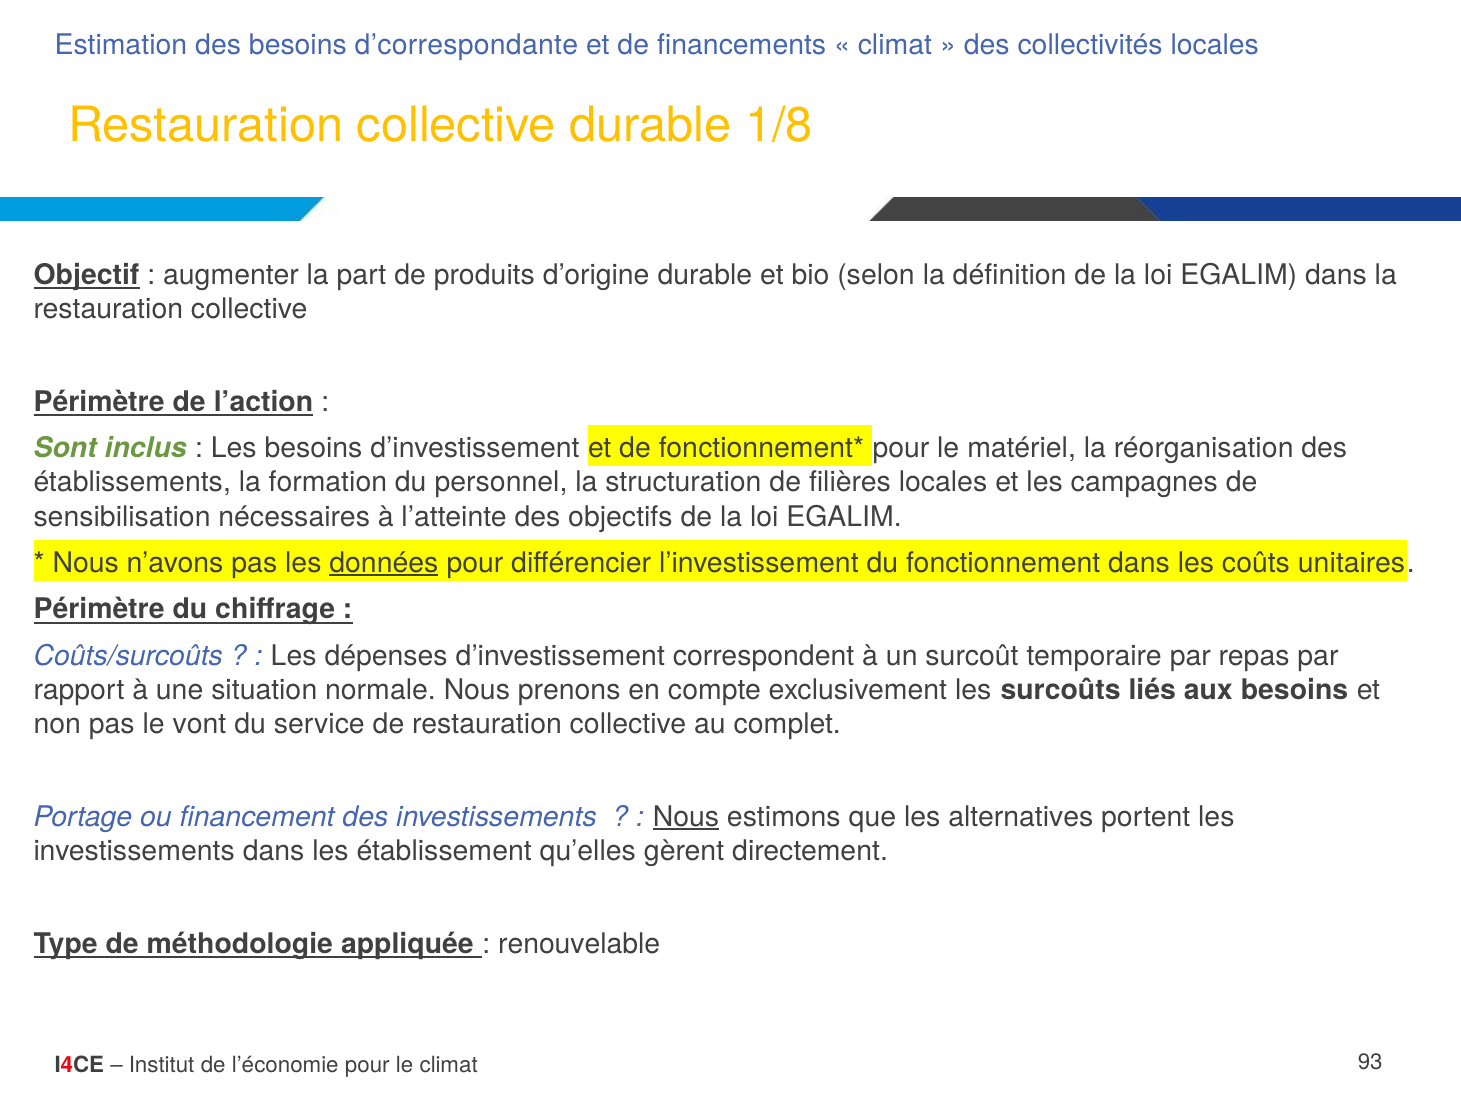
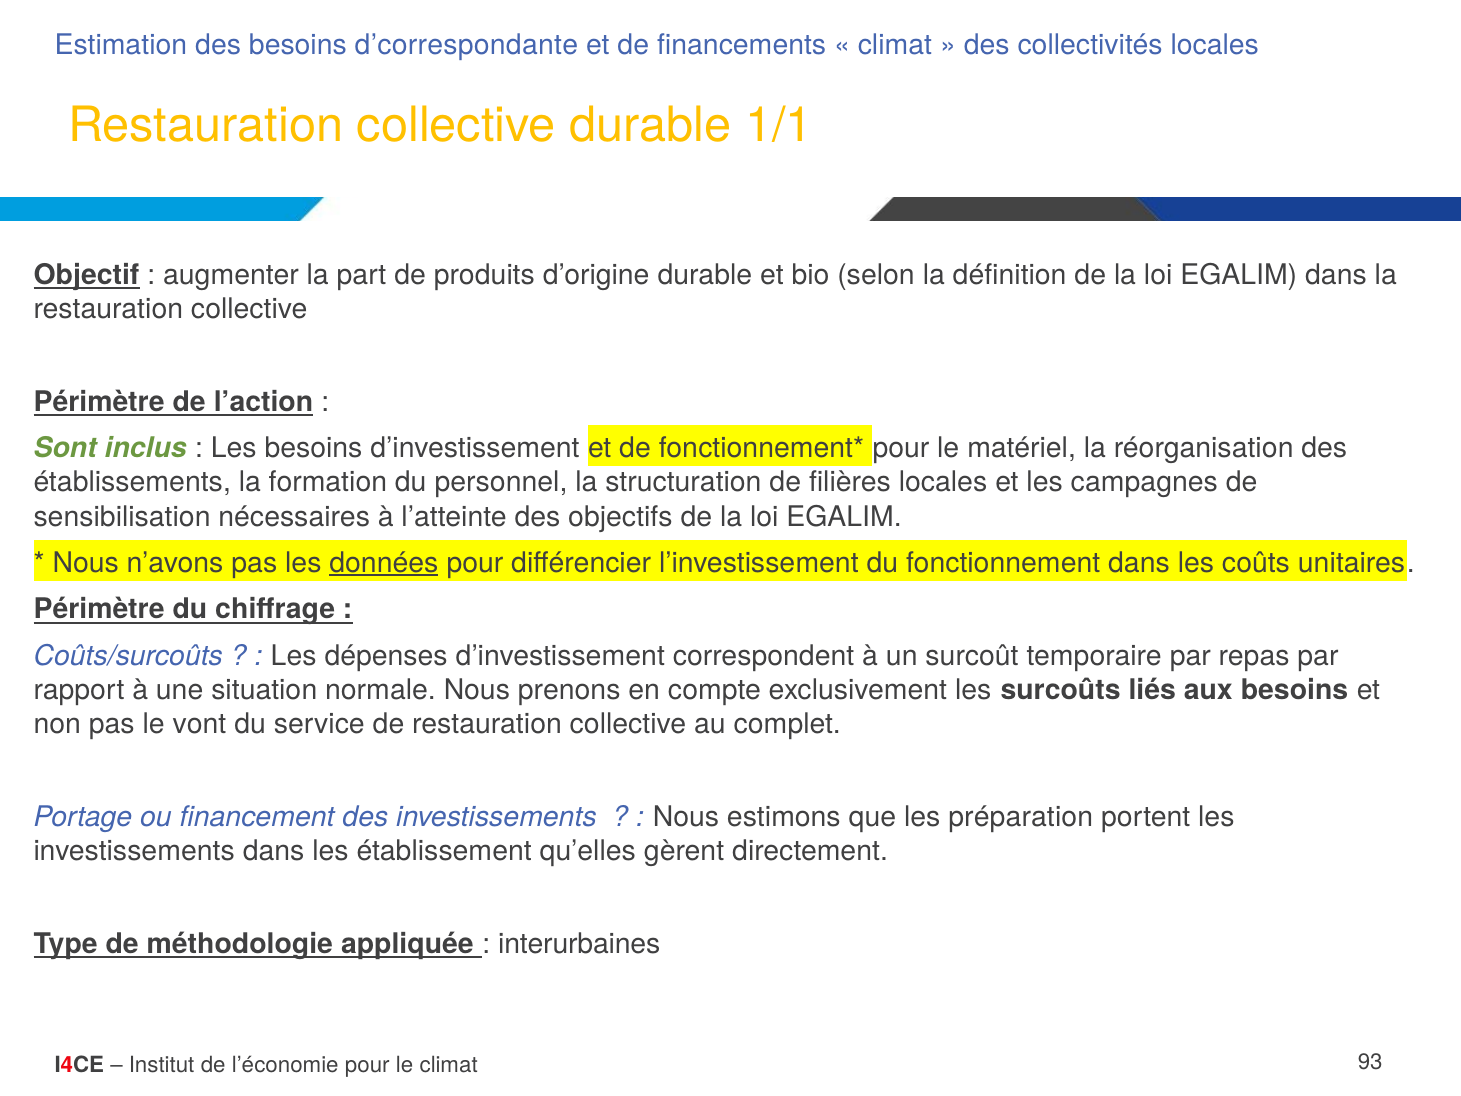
1/8: 1/8 -> 1/1 (779, 126)
Nous underline: present -> none (686, 817)
alternatives: alternatives -> préparation (1021, 817)
renouvelable: renouvelable -> interurbaines (579, 944)
